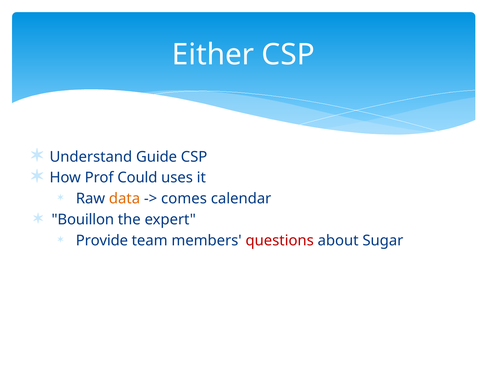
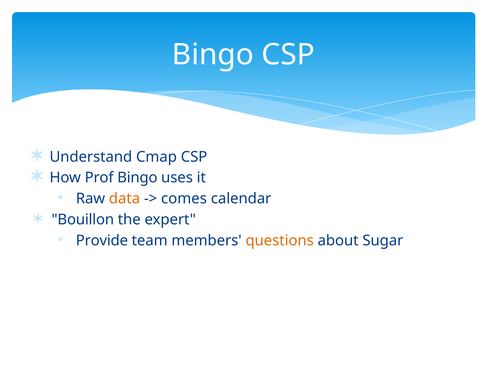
Either: Either -> Bingo (213, 55)
Guide: Guide -> Cmap (156, 157)
Prof Could: Could -> Bingo (137, 178)
questions colour: red -> orange (280, 241)
